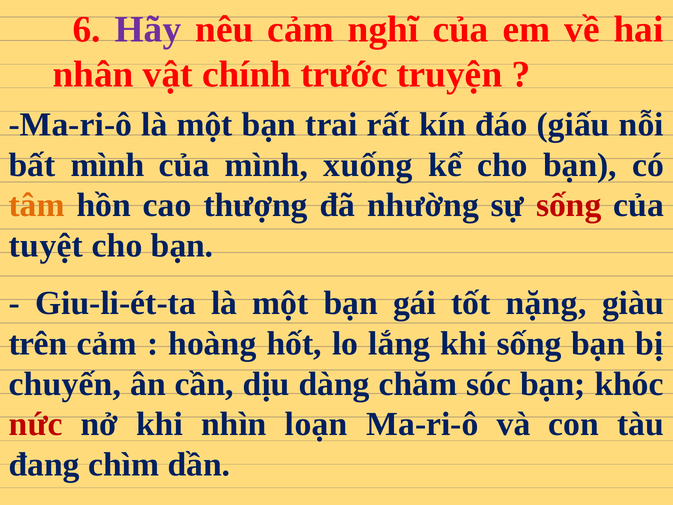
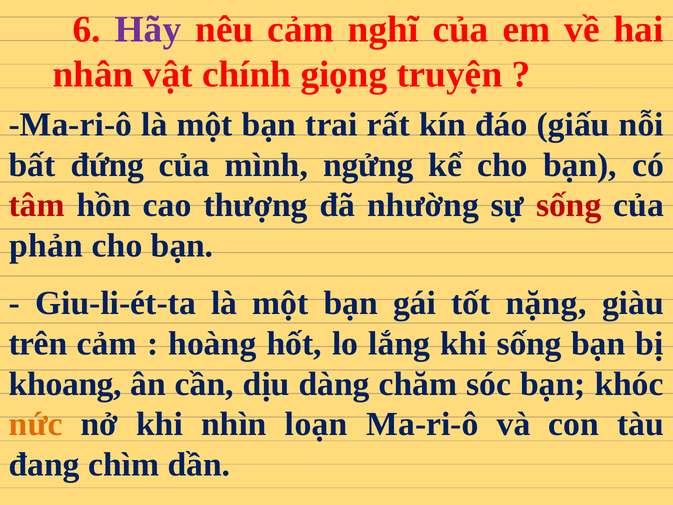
trước: trước -> giọng (344, 74)
bất mình: mình -> đứng (107, 165)
xuống: xuống -> ngửng (368, 165)
tâm colour: orange -> red (37, 205)
tuyệt: tuyệt -> phản (46, 246)
chuyến: chuyến -> khoang (65, 384)
nức colour: red -> orange (36, 424)
